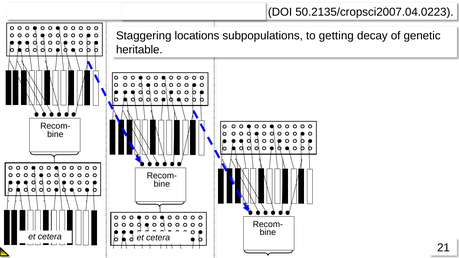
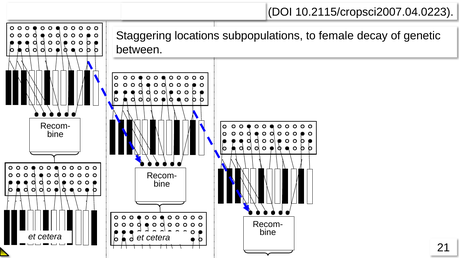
50.2135/cropsci2007.04.0223: 50.2135/cropsci2007.04.0223 -> 10.2115/cropsci2007.04.0223 (374, 12)
getting: getting -> female (336, 36)
heritable: heritable -> between (139, 50)
